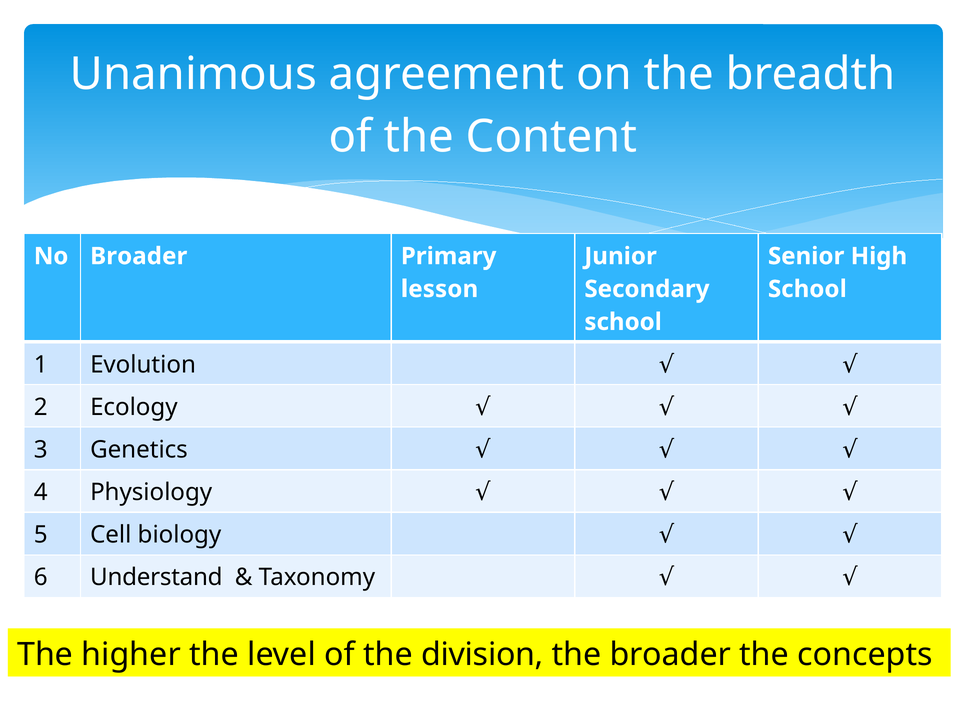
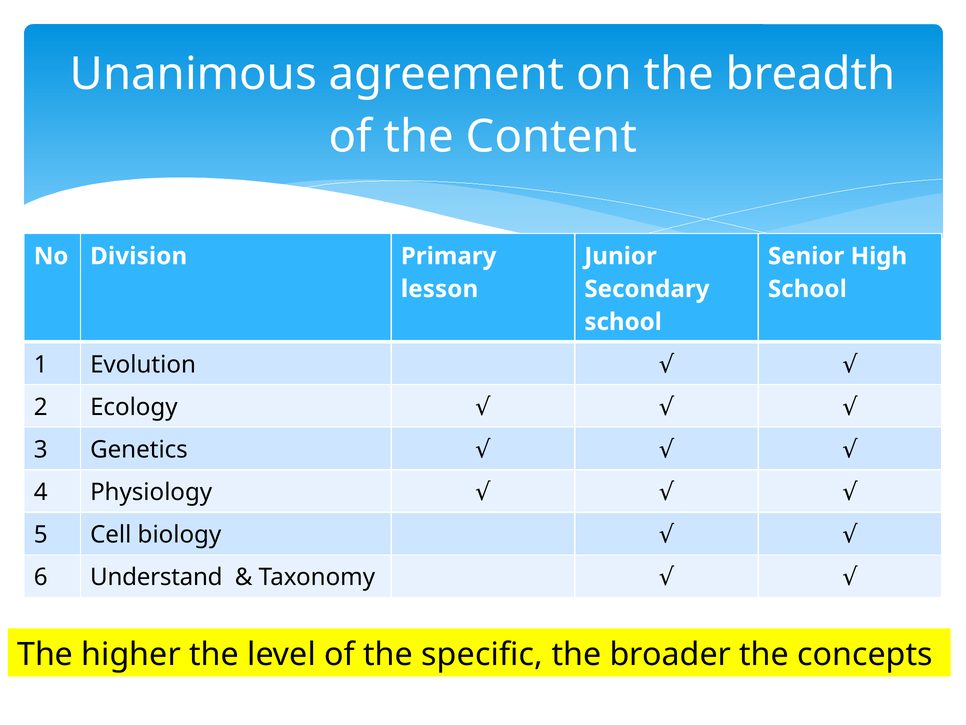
No Broader: Broader -> Division (139, 256)
division: division -> specific (482, 654)
